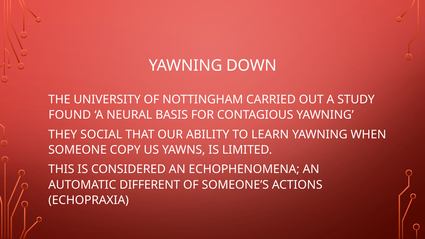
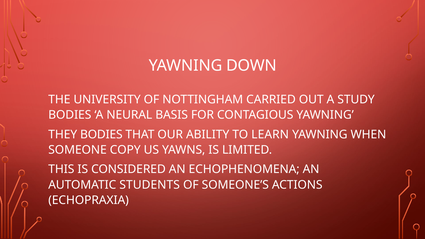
FOUND: FOUND -> BODIES (70, 115)
THEY SOCIAL: SOCIAL -> BODIES (101, 134)
DIFFERENT: DIFFERENT -> STUDENTS (150, 185)
